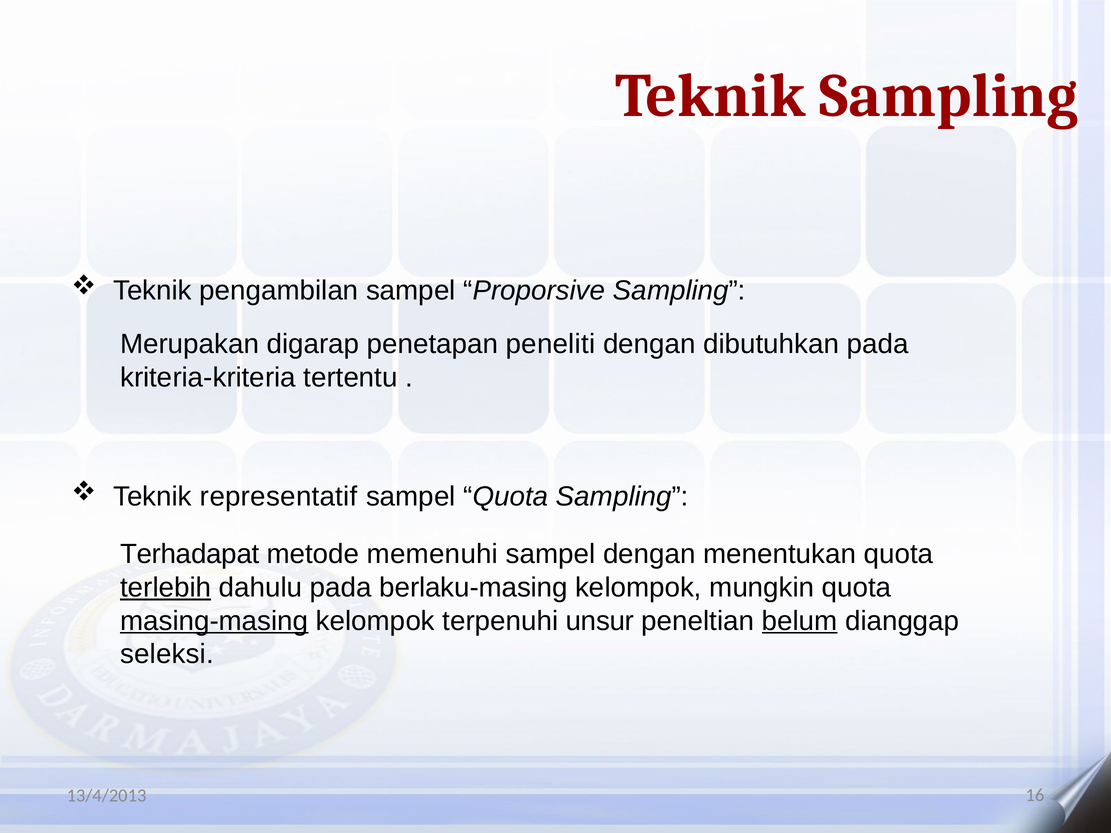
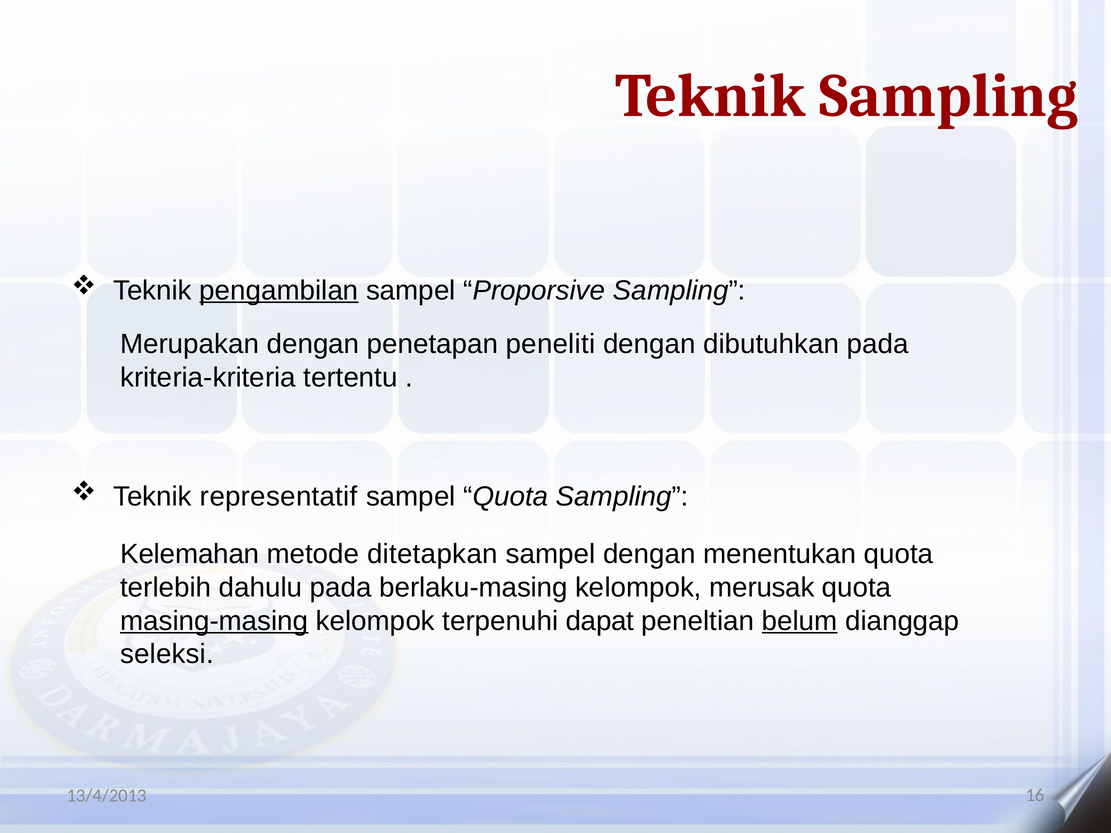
pengambilan underline: none -> present (279, 290)
Merupakan digarap: digarap -> dengan (313, 344)
Terhadapat: Terhadapat -> Kelemahan (190, 554)
memenuhi: memenuhi -> ditetapkan (432, 554)
terlebih underline: present -> none (166, 588)
mungkin: mungkin -> merusak (762, 588)
unsur: unsur -> dapat (600, 621)
